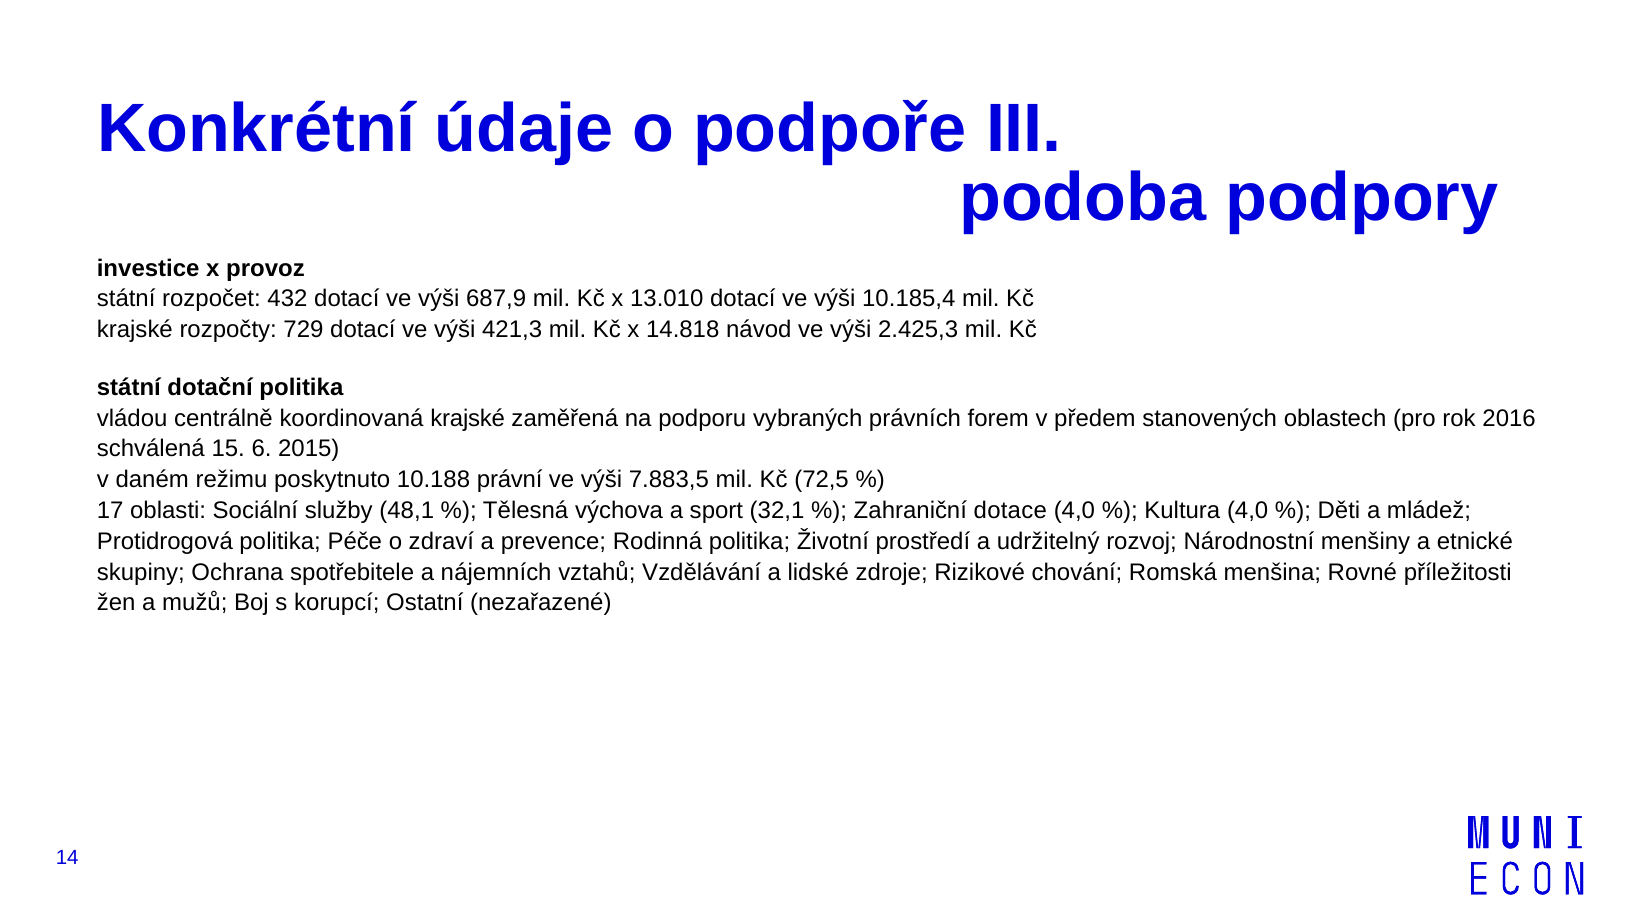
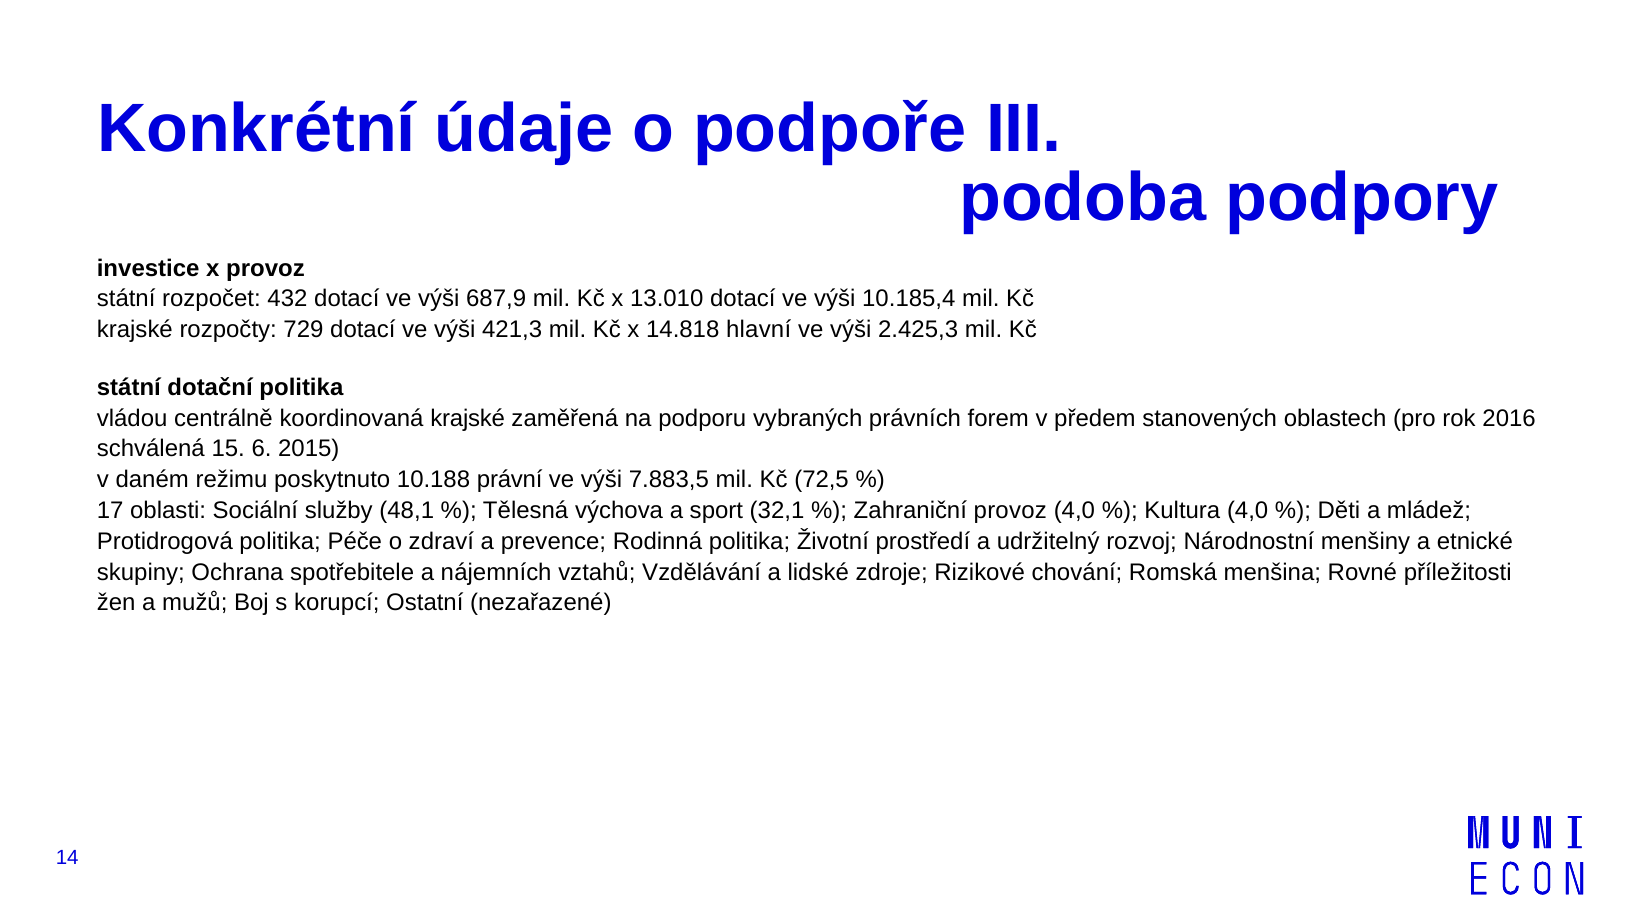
návod: návod -> hlavní (759, 330)
Zahraniční dotace: dotace -> provoz (1010, 511)
